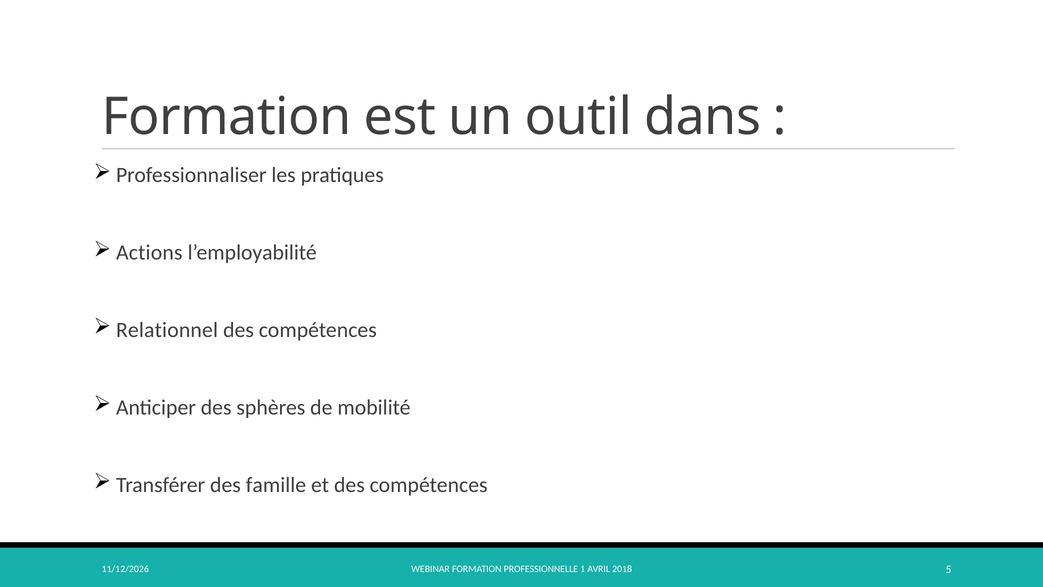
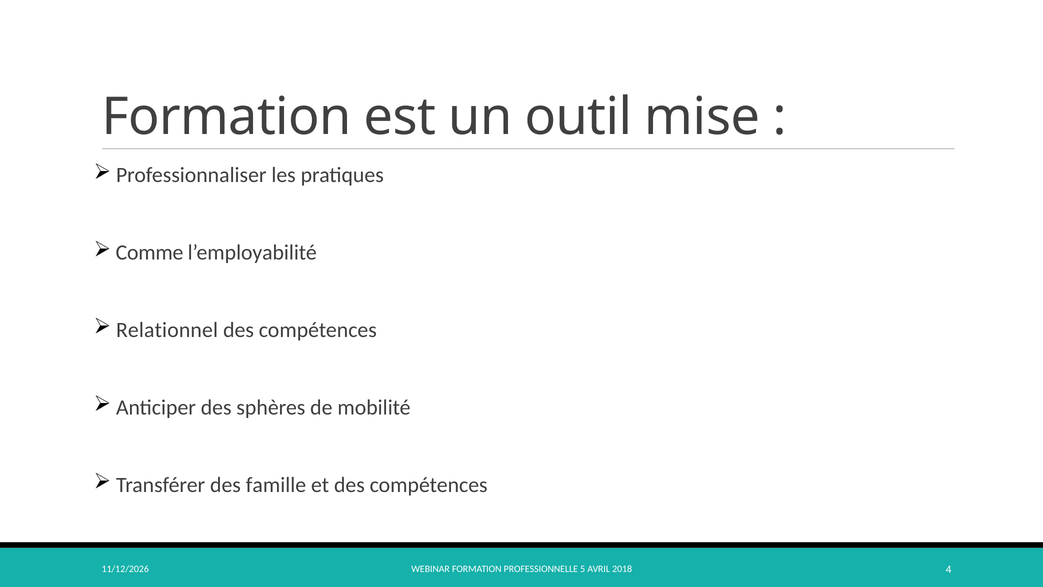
dans: dans -> mise (702, 117)
Actions: Actions -> Comme (149, 252)
1: 1 -> 5 (583, 569)
5: 5 -> 4 (949, 569)
